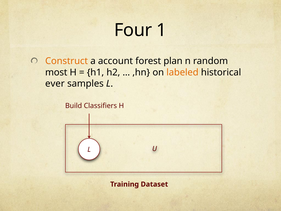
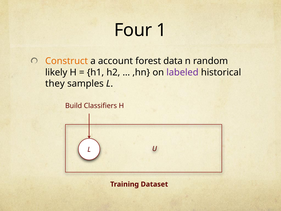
plan: plan -> data (173, 61)
most: most -> likely (56, 72)
labeled colour: orange -> purple (182, 72)
ever: ever -> they (55, 83)
